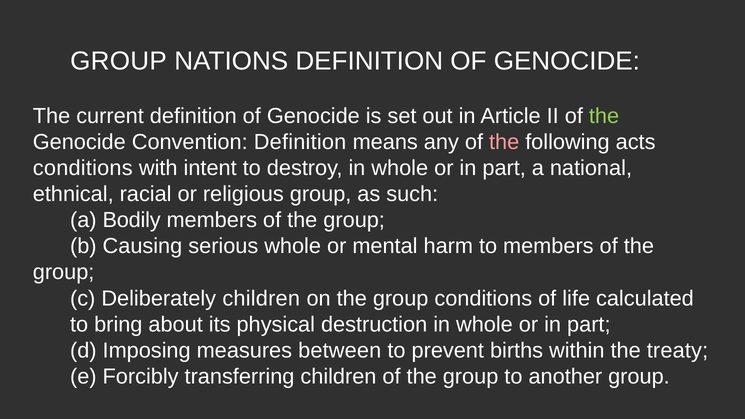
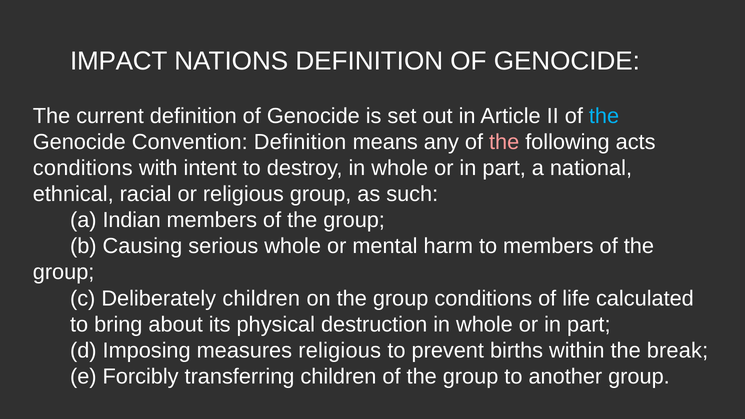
GROUP: GROUP -> IMPACT (119, 61)
the colour: light green -> light blue (604, 116)
Bodily: Bodily -> Indian (132, 220)
measures between: between -> religious (340, 351)
treaty: treaty -> break (677, 351)
